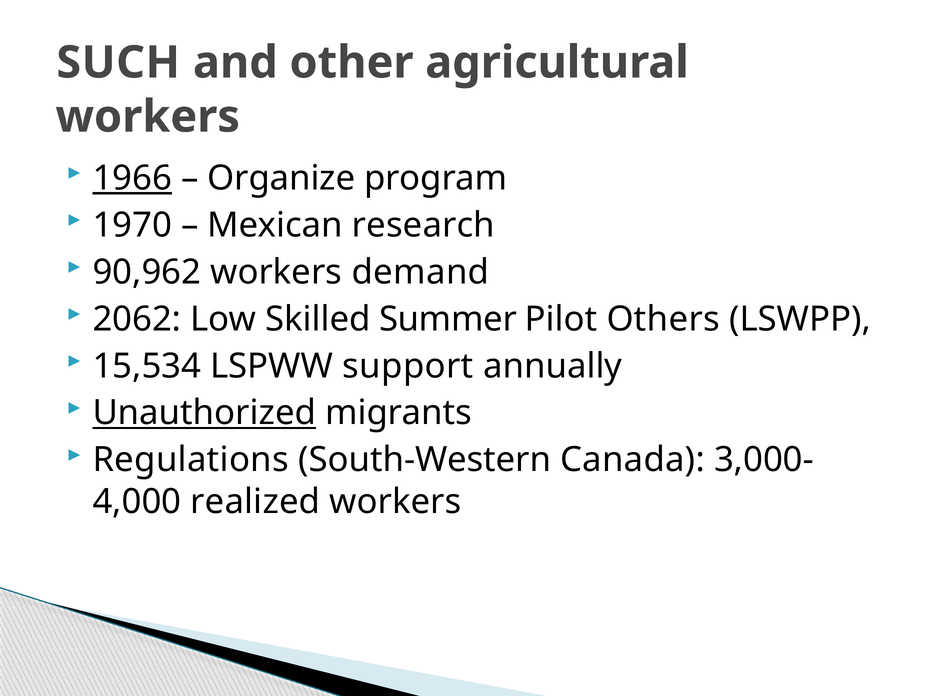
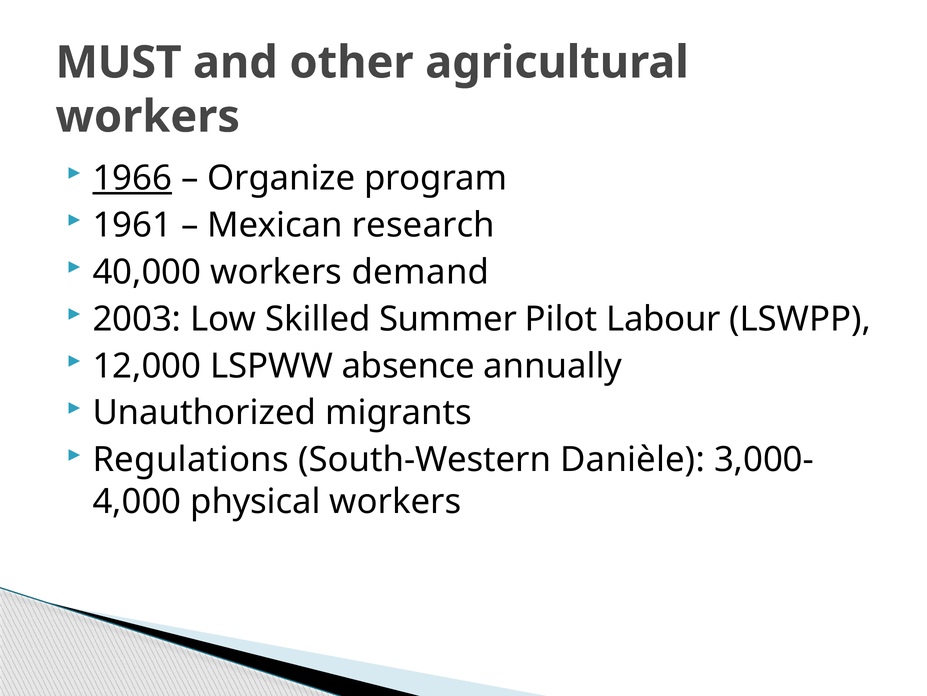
SUCH: SUCH -> MUST (119, 63)
1970: 1970 -> 1961 (132, 225)
90,962: 90,962 -> 40,000 (147, 272)
2062: 2062 -> 2003 (137, 319)
Others: Others -> Labour (664, 319)
15,534: 15,534 -> 12,000 (147, 366)
support: support -> absence (408, 366)
Unauthorized underline: present -> none (204, 413)
Canada: Canada -> Danièle (633, 459)
realized: realized -> physical (255, 501)
